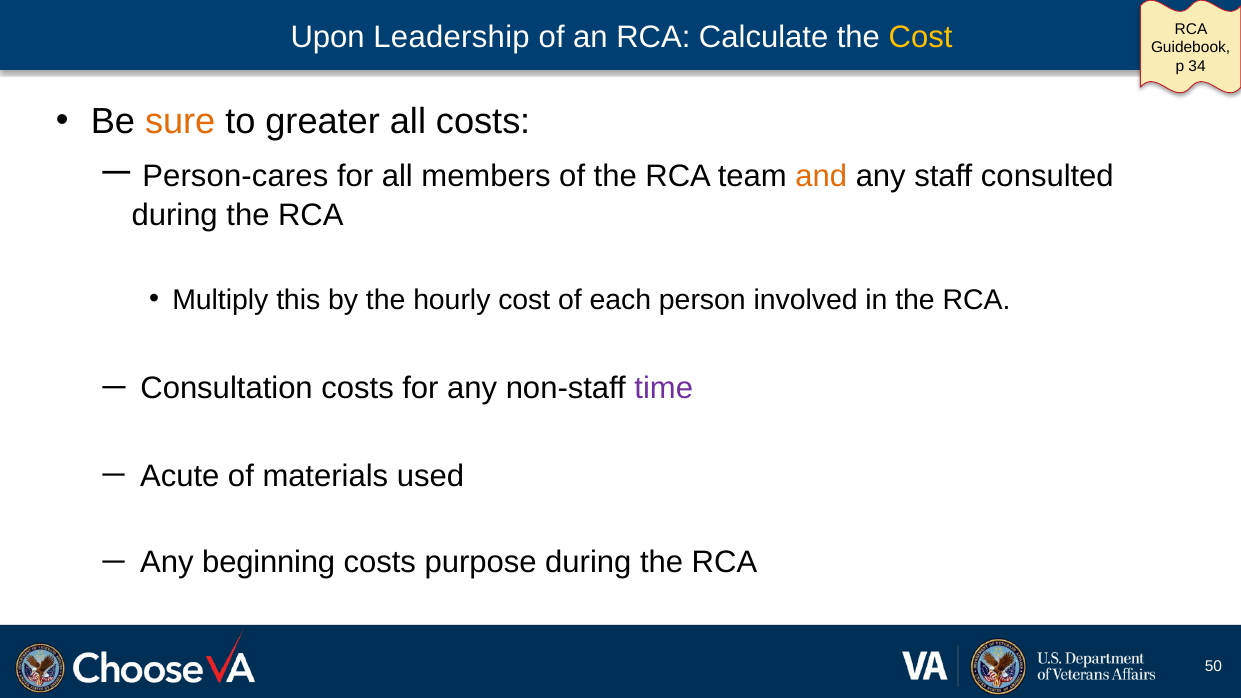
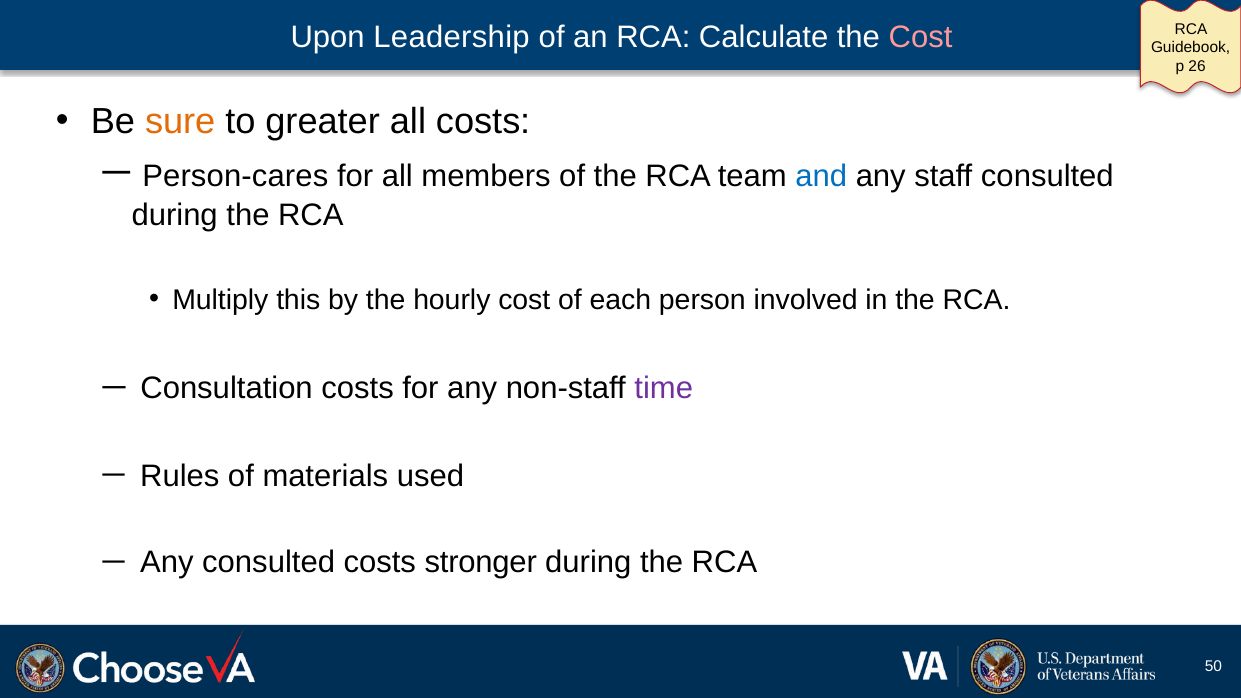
Cost colour: yellow -> pink (920, 37)
34: 34 -> 26 (1197, 66)
and colour: orange -> blue (821, 177)
Acute: Acute -> Rules (180, 476)
Any beginning: beginning -> consulted (269, 563)
purpose: purpose -> stronger (481, 563)
